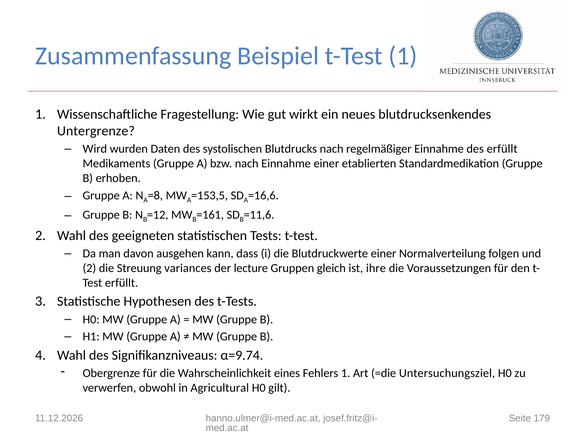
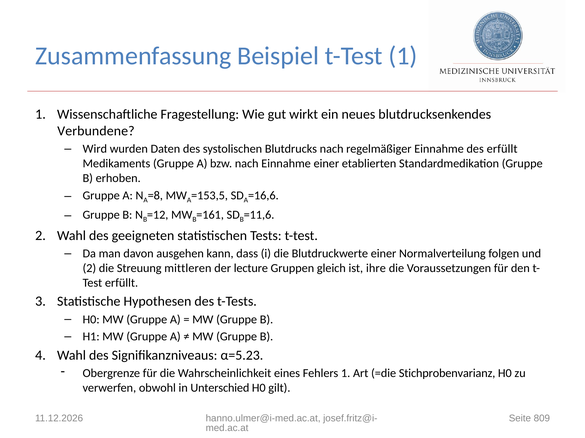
Untergrenze: Untergrenze -> Verbundene (96, 131)
variances: variances -> mittleren (188, 269)
α=9.74: α=9.74 -> α=5.23 (242, 356)
Untersuchungsziel: Untersuchungsziel -> Stichprobenvarianz (447, 374)
Agricultural: Agricultural -> Unterschied (220, 389)
179: 179 -> 809 (542, 419)
